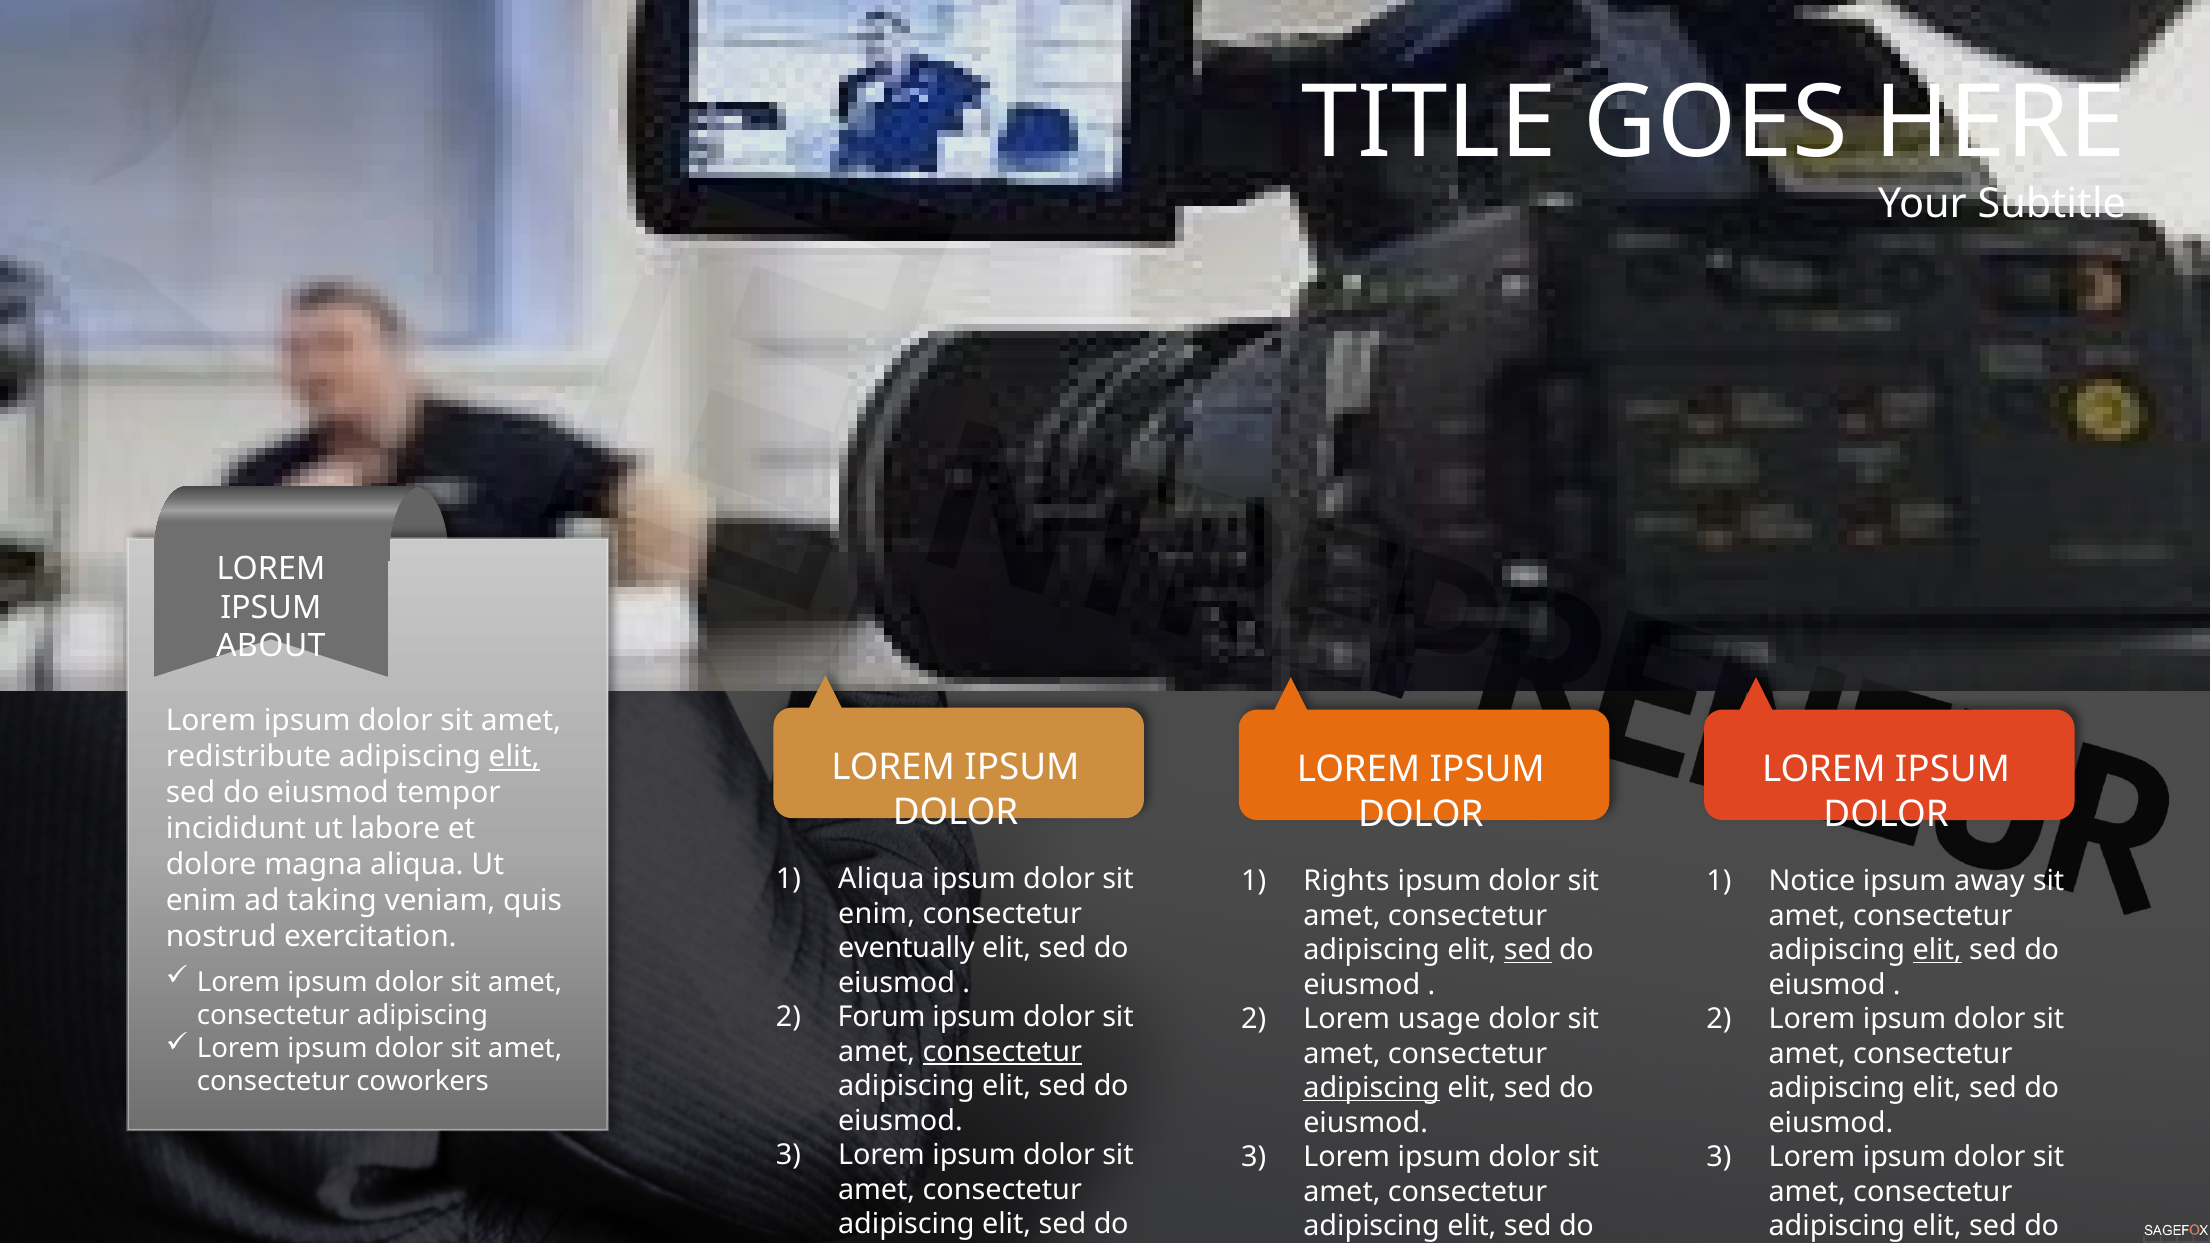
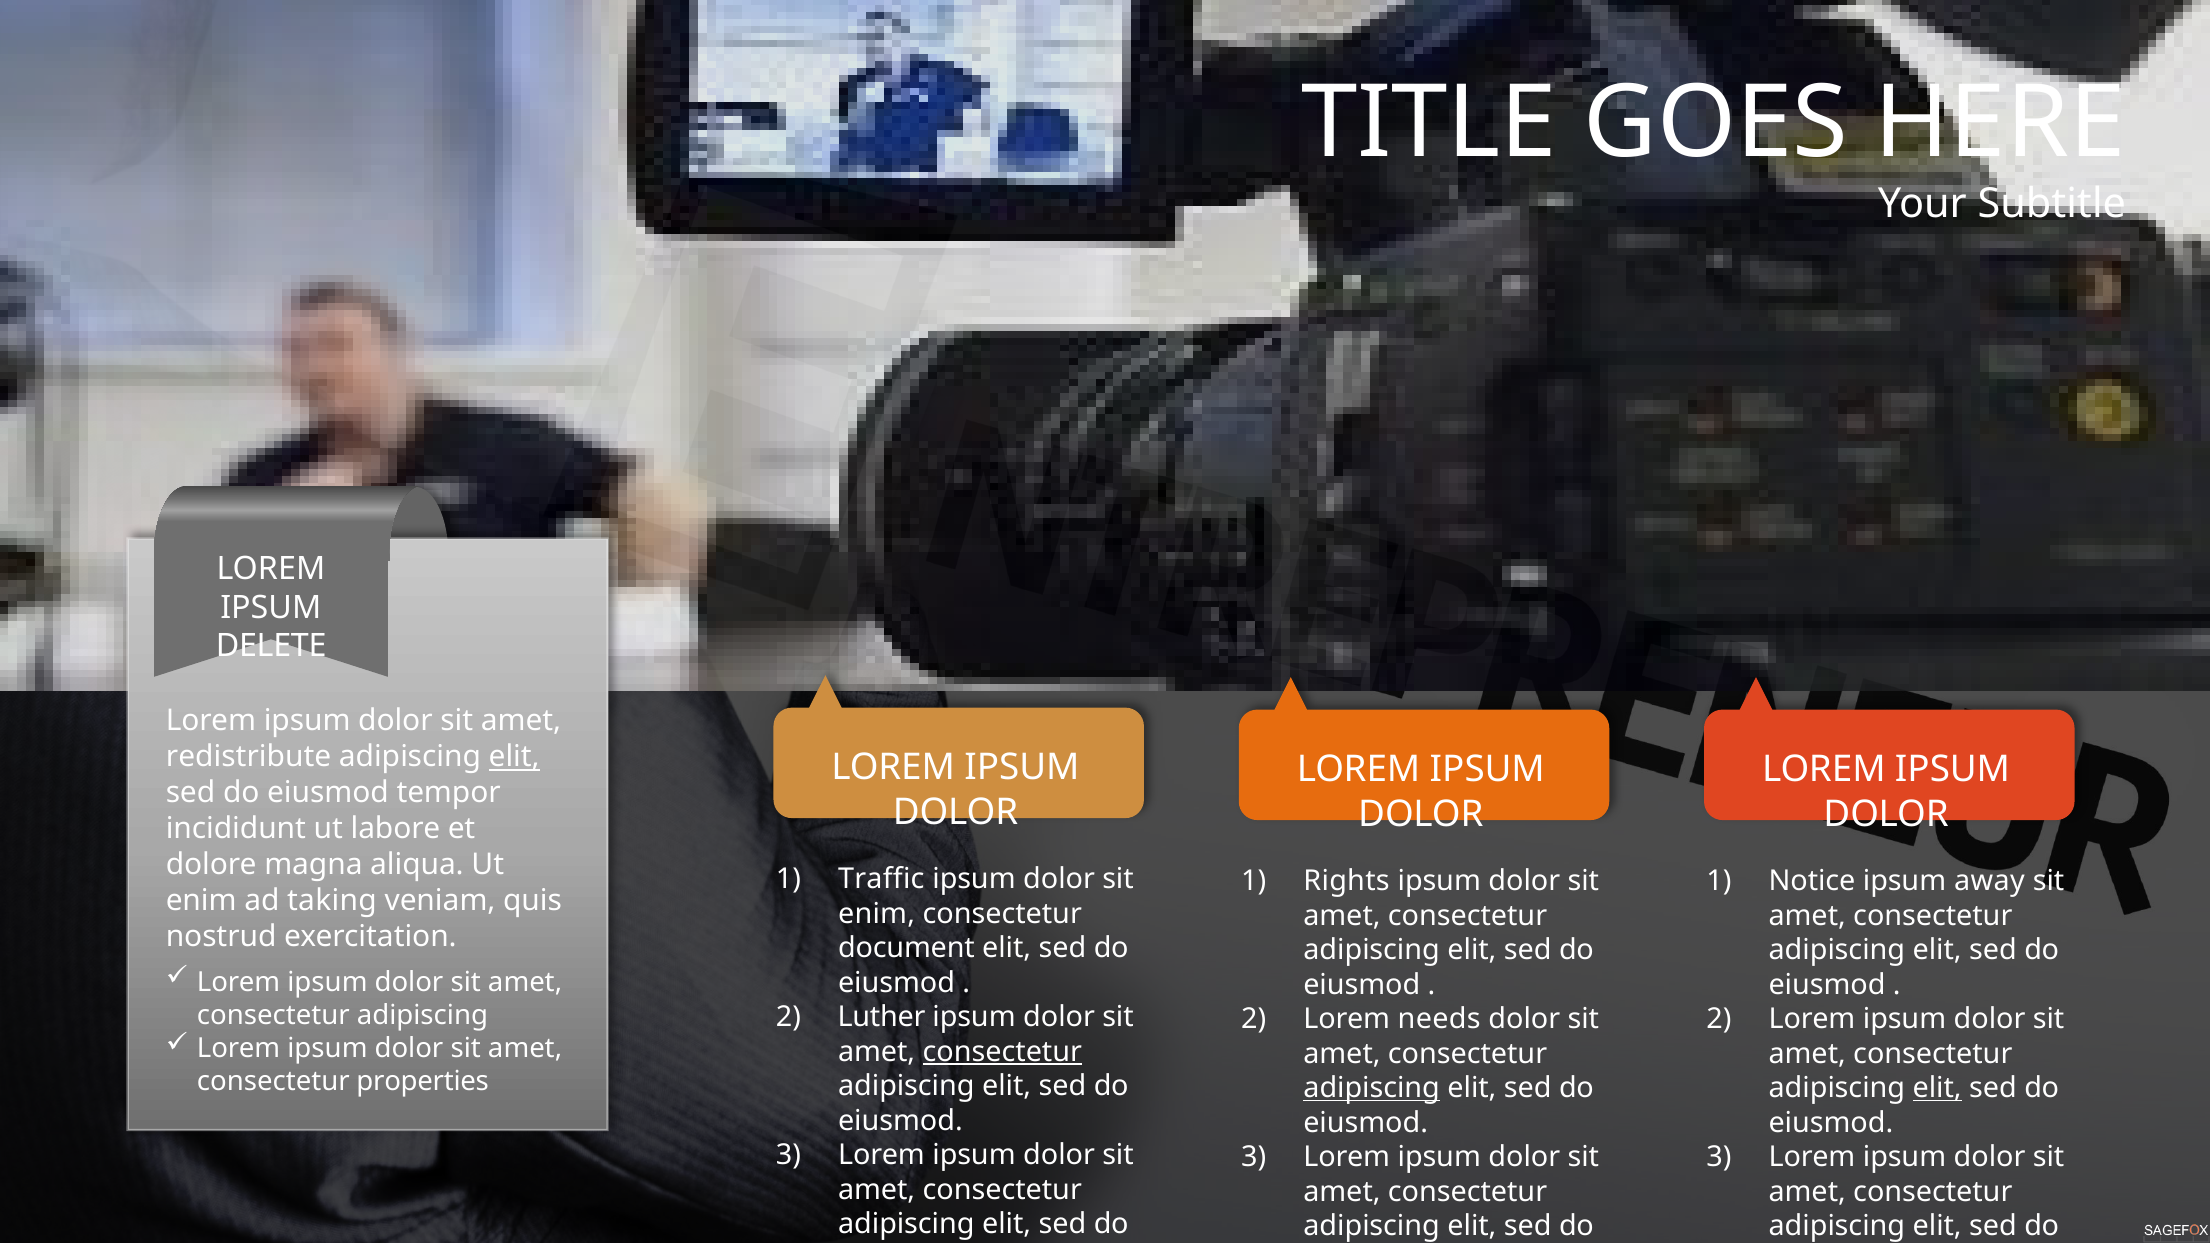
ABOUT: ABOUT -> DELETE (271, 646)
Aliqua: Aliqua -> Traffic (881, 879)
eventually: eventually -> document (906, 948)
sed underline: present -> none (1528, 950)
elit underline: present -> none (1937, 950)
Forum: Forum -> Luther (882, 1017)
usage: usage -> needs (1439, 1019)
coworkers: coworkers -> properties (423, 1082)
elit underline: none -> present (1937, 1088)
